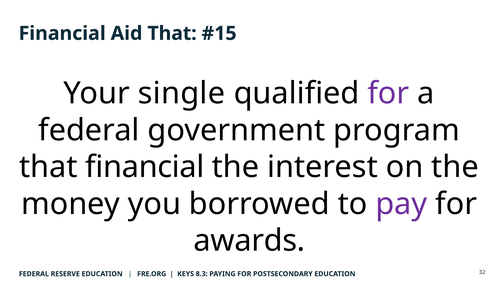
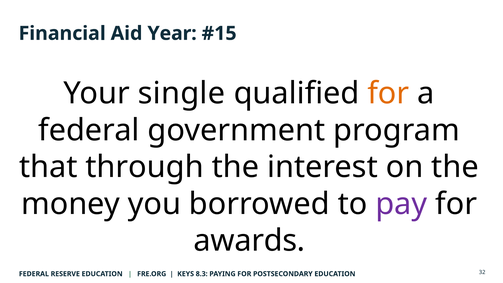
Aid That: That -> Year (172, 33)
for colour: purple -> orange (388, 93)
that financial: financial -> through (145, 167)
